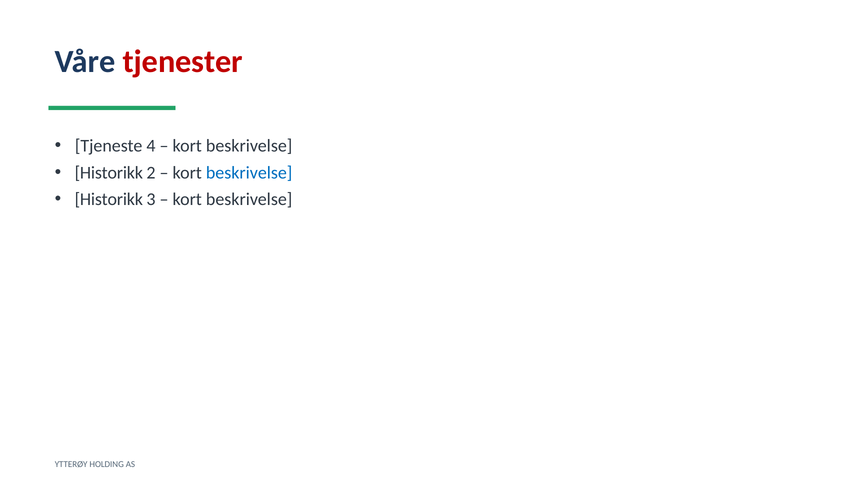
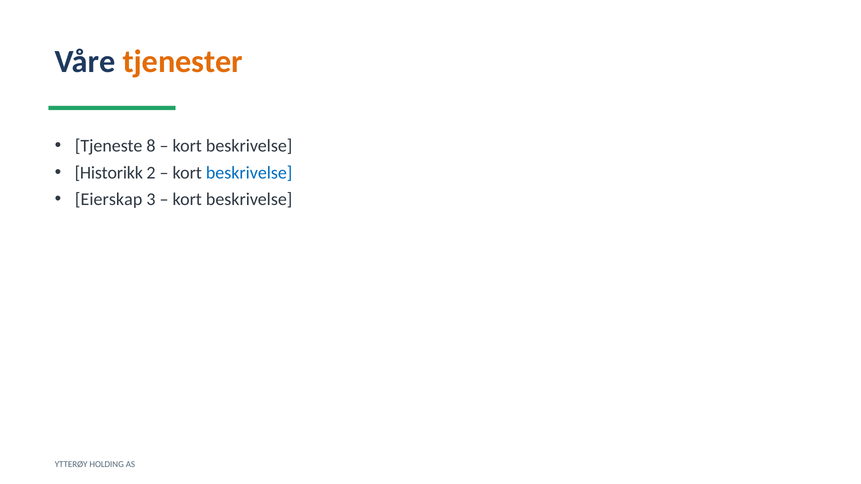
tjenester colour: red -> orange (183, 61)
4: 4 -> 8 (151, 146)
Historikk: Historikk -> Eierskap (109, 200)
